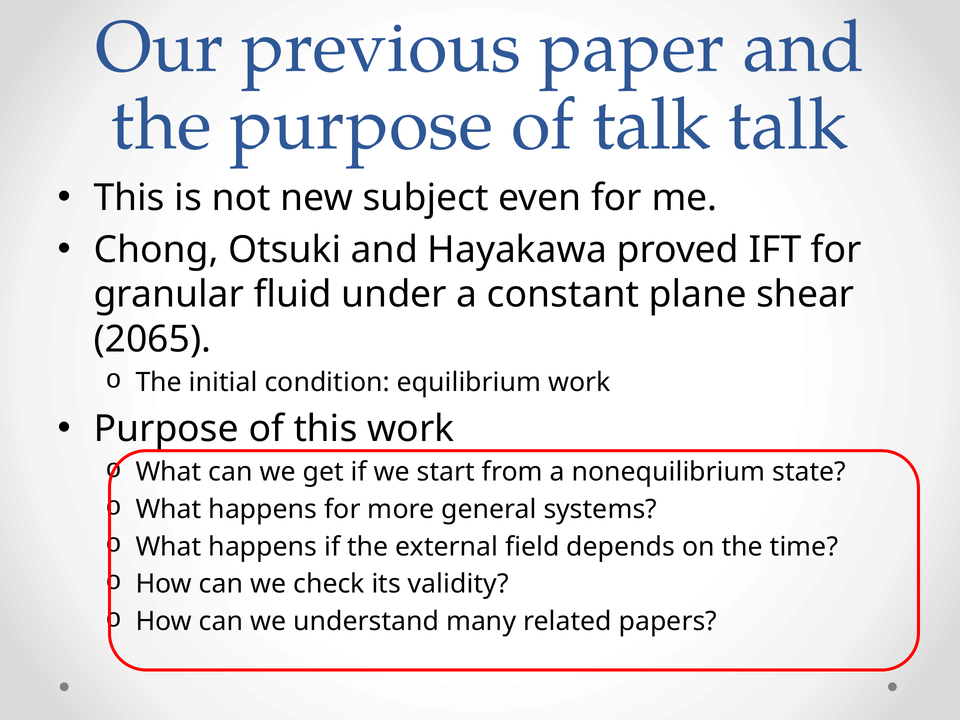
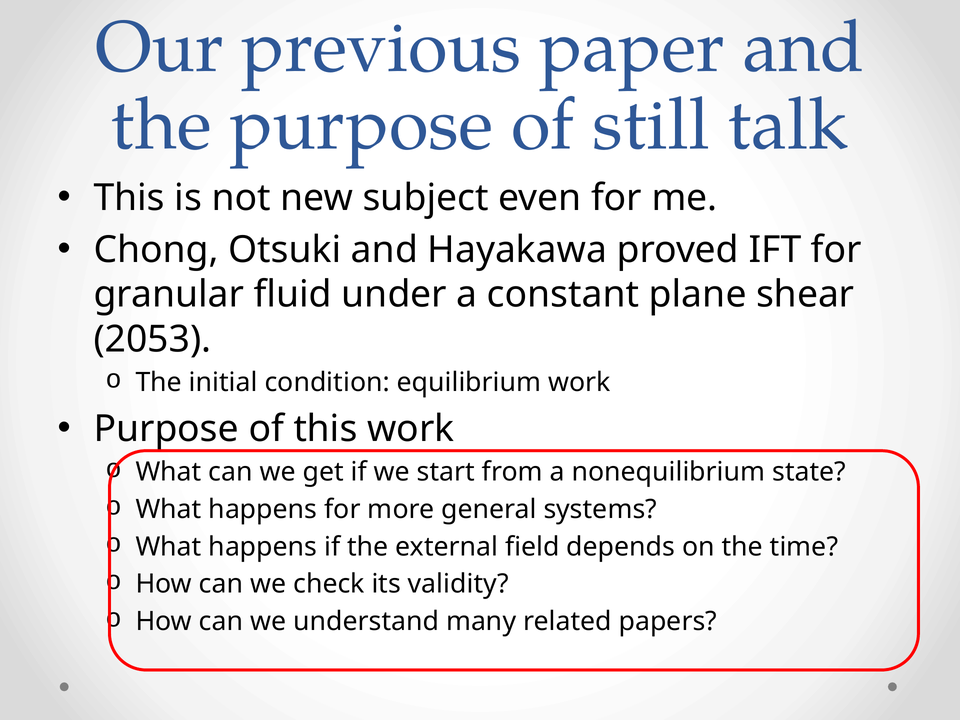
of talk: talk -> still (651, 125)
2065: 2065 -> 2053 (152, 339)
